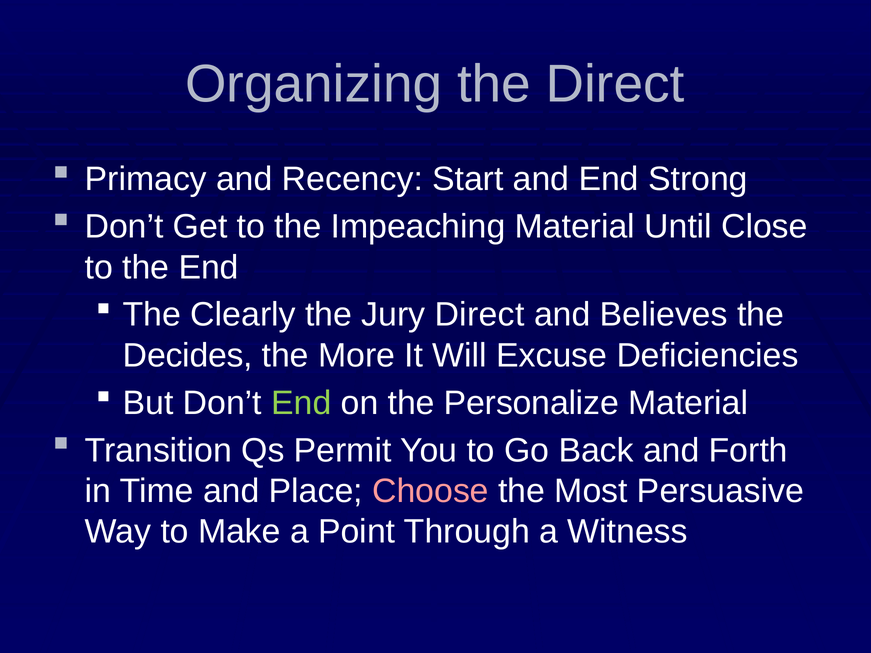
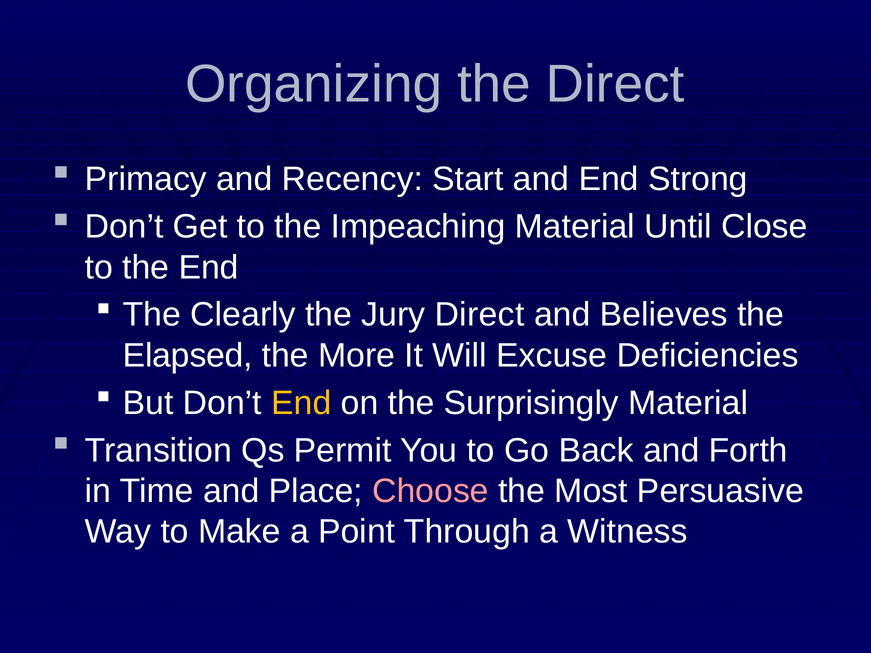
Decides: Decides -> Elapsed (188, 356)
End colour: light green -> yellow (301, 403)
Personalize: Personalize -> Surprisingly (531, 403)
